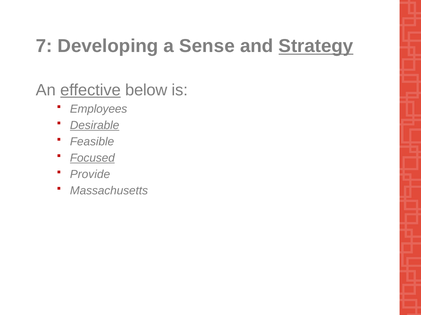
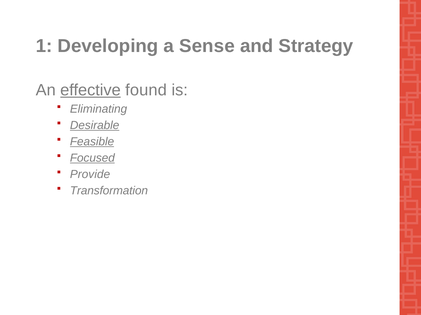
7: 7 -> 1 (44, 46)
Strategy underline: present -> none (316, 46)
below: below -> found (146, 90)
Employees: Employees -> Eliminating (99, 109)
Feasible underline: none -> present (92, 142)
Massachusetts: Massachusetts -> Transformation (109, 191)
